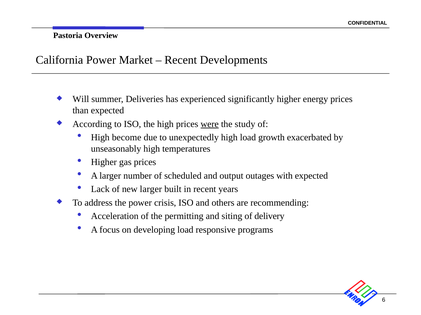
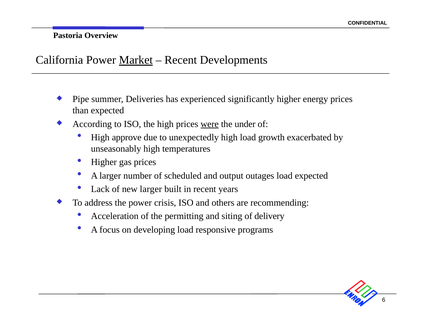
Market underline: none -> present (136, 60)
Will: Will -> Pipe (81, 99)
study: study -> under (245, 124)
become: become -> approve (127, 138)
outages with: with -> load (285, 176)
